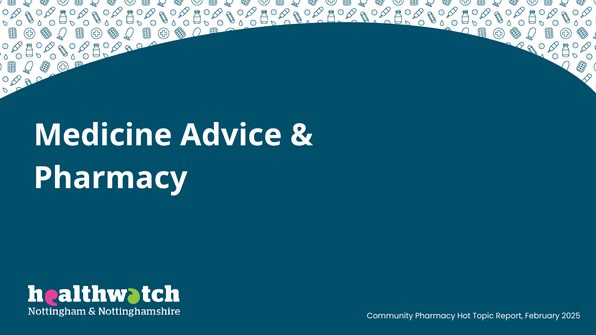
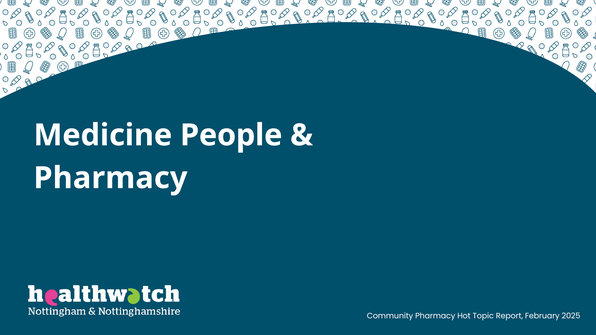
Advice: Advice -> People (231, 135)
